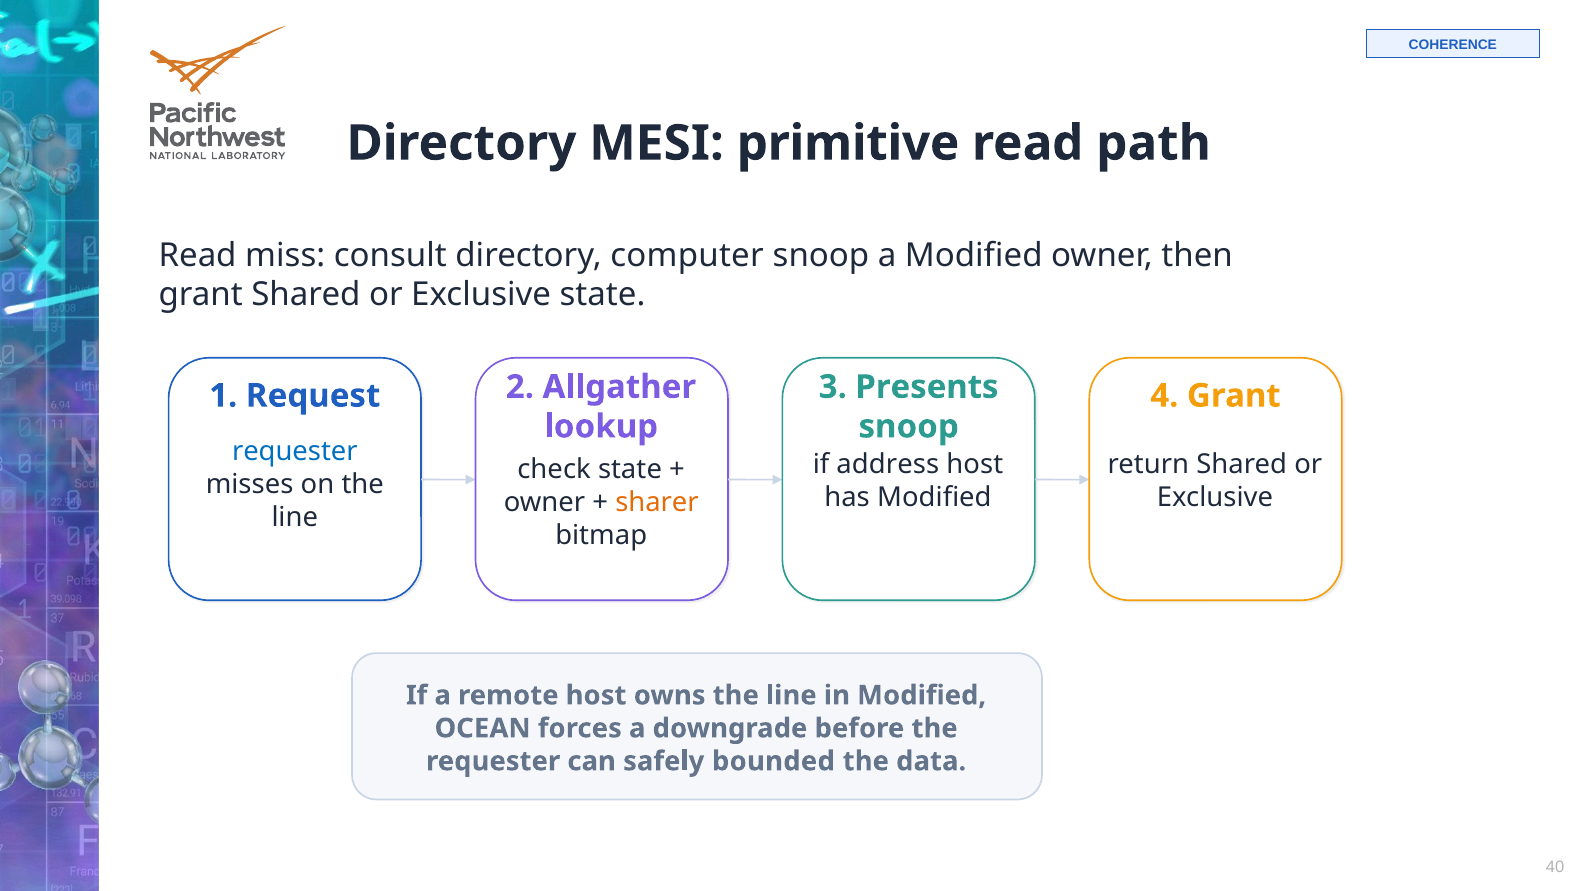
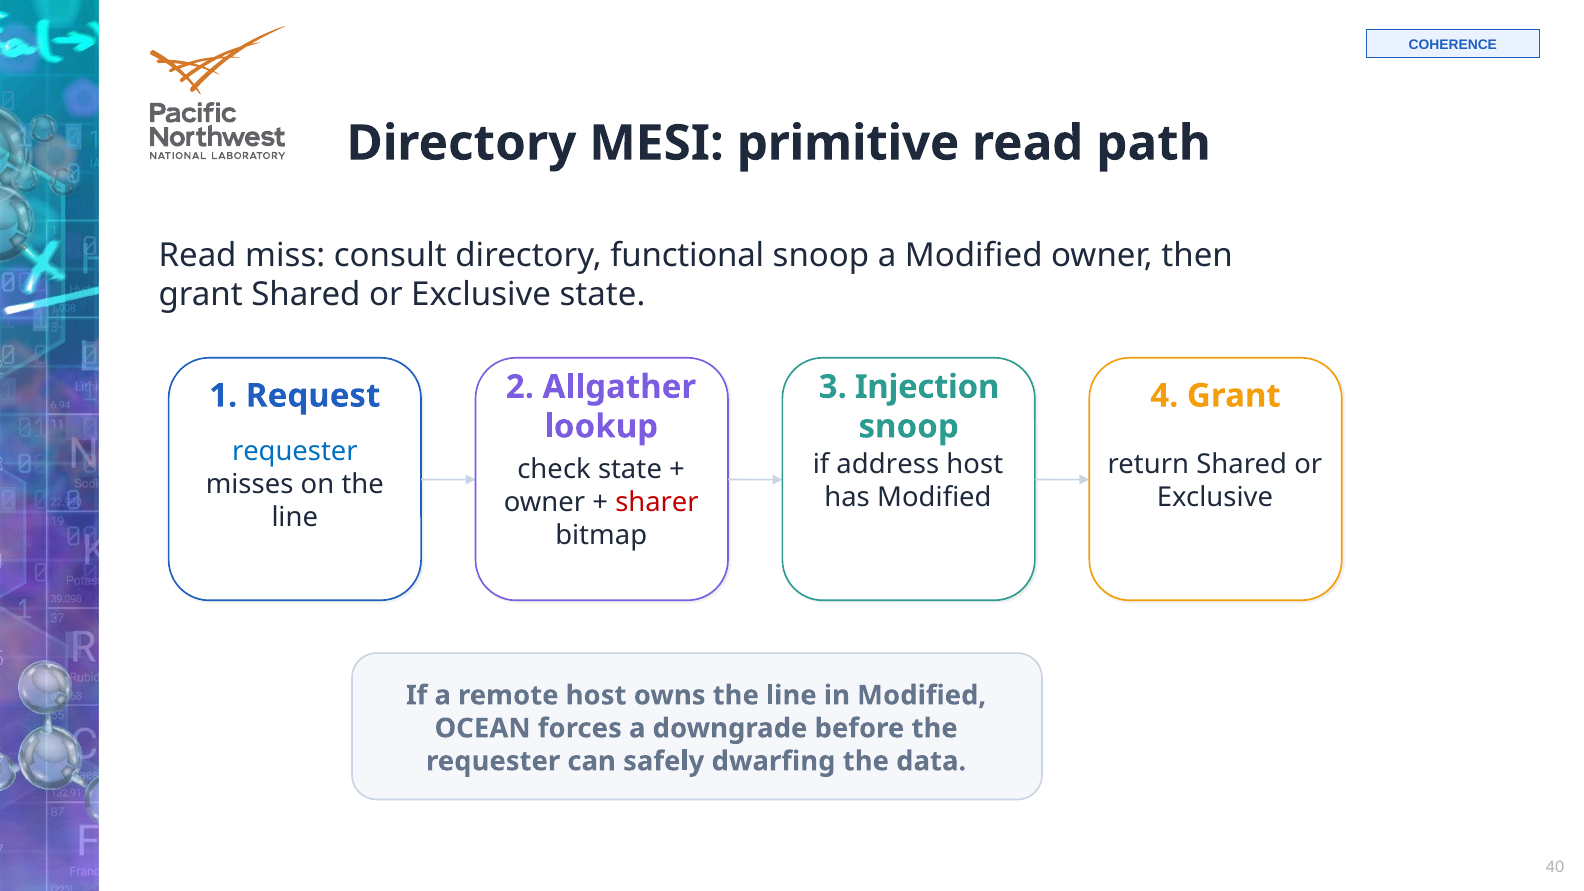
computer: computer -> functional (687, 255)
Presents: Presents -> Injection (927, 387)
sharer colour: orange -> red (657, 502)
bounded: bounded -> dwarfing (774, 761)
